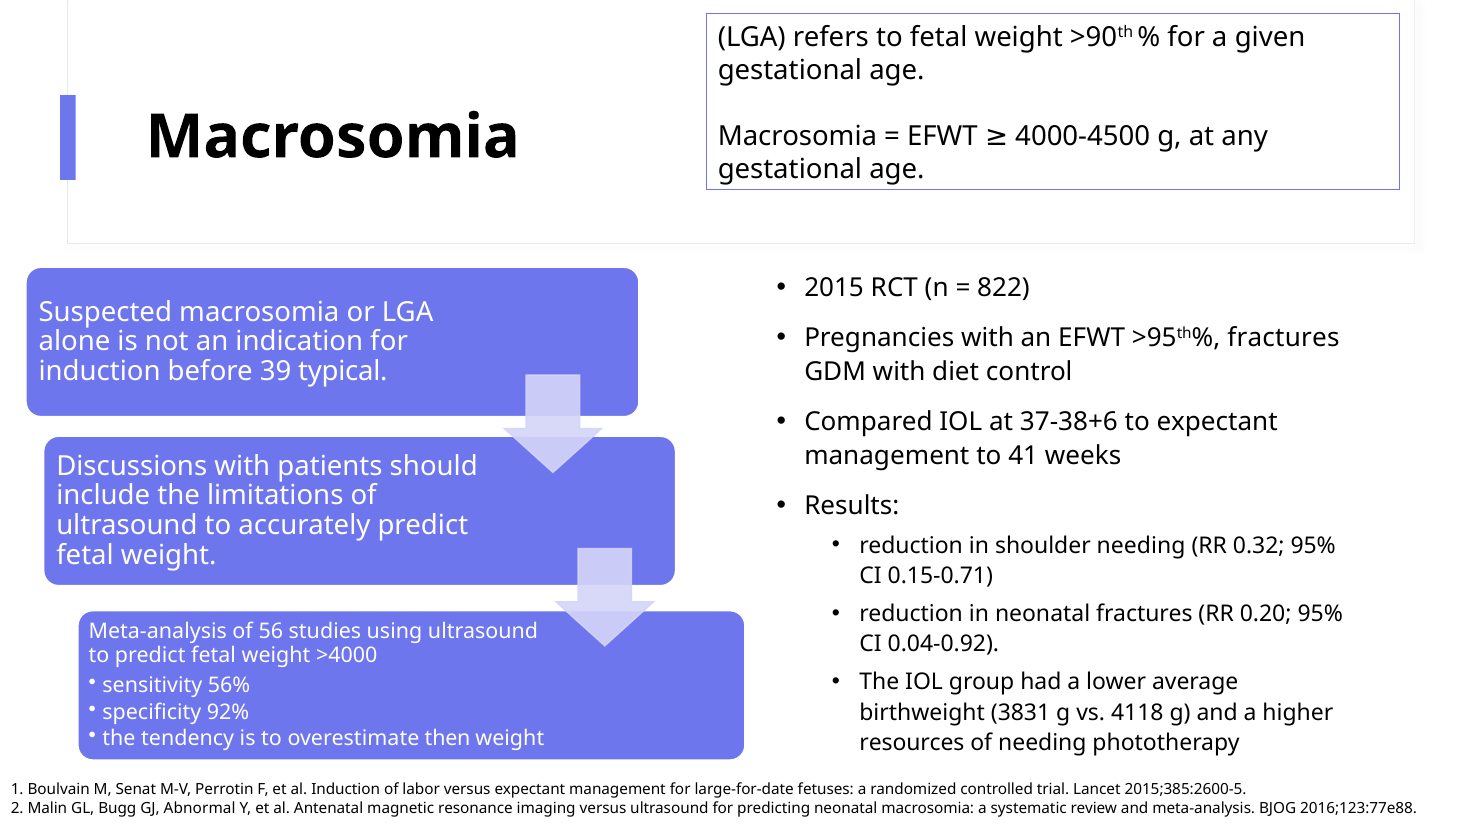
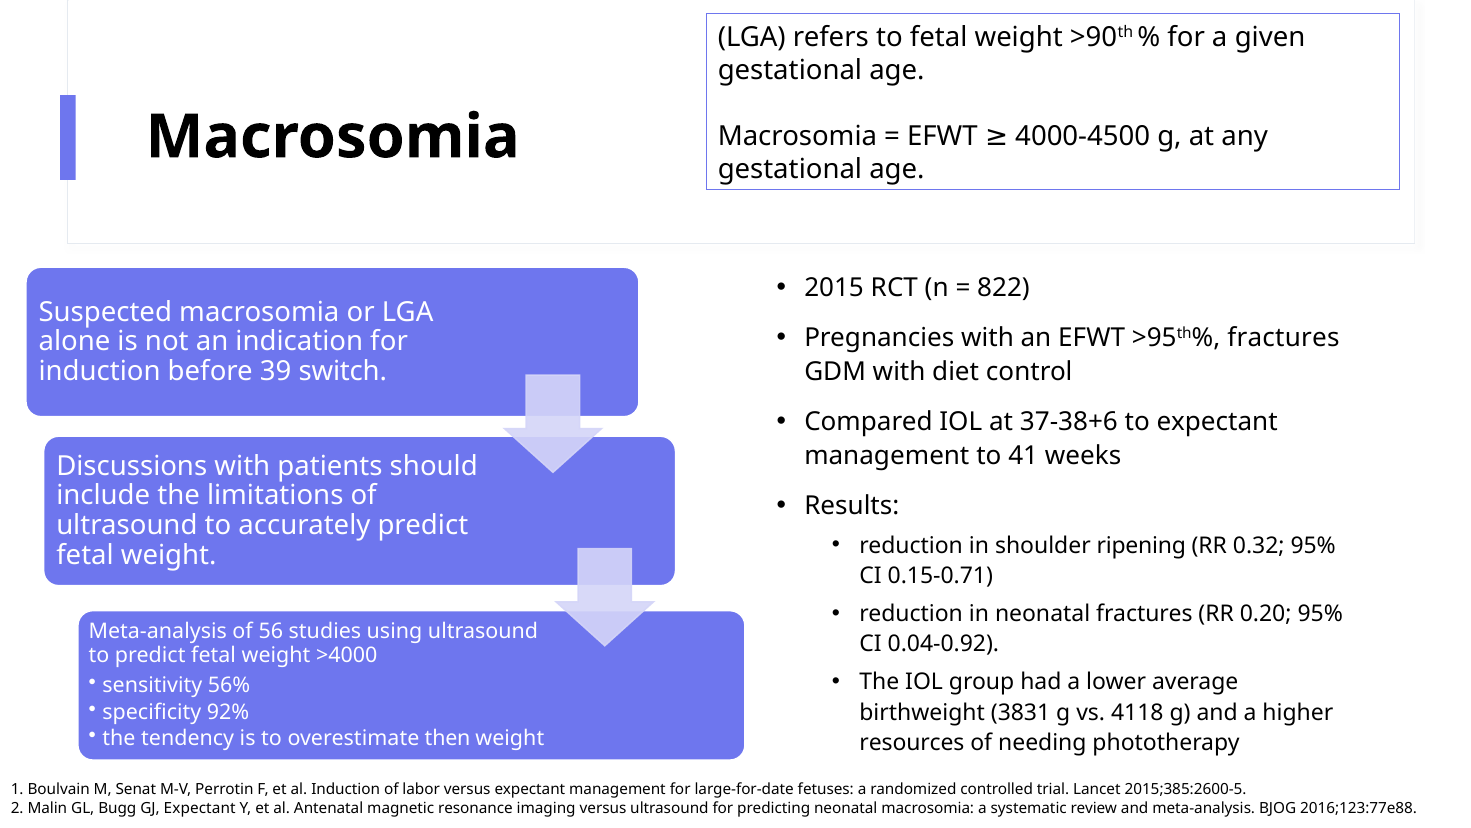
typical: typical -> switch (343, 371)
shoulder needing: needing -> ripening (1141, 545)
GJ Abnormal: Abnormal -> Expectant (200, 808)
